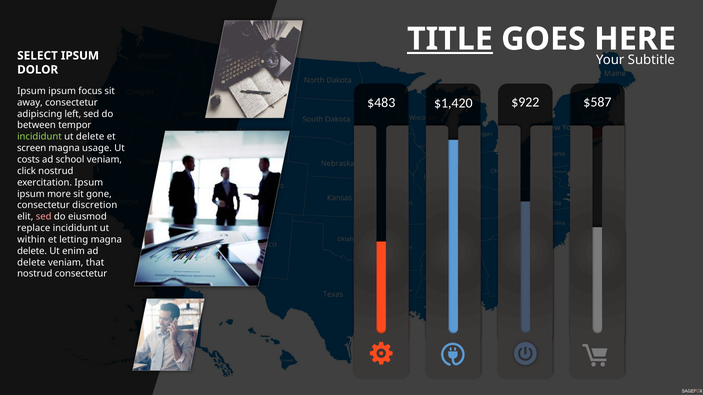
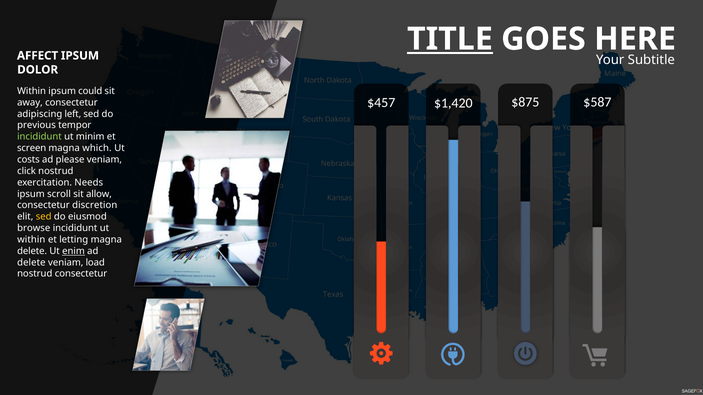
SELECT: SELECT -> AFFECT (38, 56)
Ipsum: Ipsum -> Within (32, 91)
focus: focus -> could (90, 91)
$483: $483 -> $457 (381, 103)
$922: $922 -> $875 (525, 102)
between: between -> previous (36, 125)
ut delete: delete -> minim (90, 137)
usage: usage -> which (97, 148)
school: school -> please (70, 160)
exercitation Ipsum: Ipsum -> Needs (89, 183)
more: more -> scroll (59, 194)
gone: gone -> allow (99, 194)
sed colour: pink -> yellow (44, 217)
replace: replace -> browse (34, 228)
enim underline: none -> present (74, 251)
that: that -> load (95, 263)
